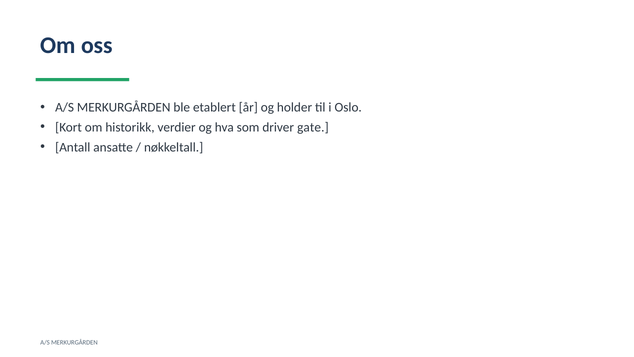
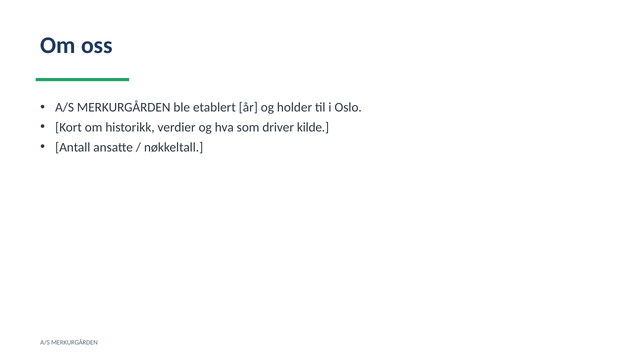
gate: gate -> kilde (313, 127)
